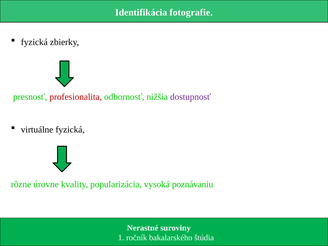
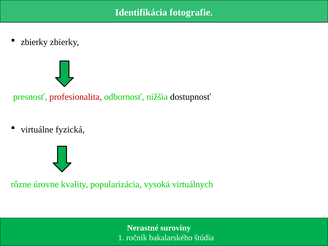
fyzická: fyzická -> zbierky (34, 42)
dostupnosť colour: purple -> black (191, 97)
poznávaniu: poznávaniu -> virtuálnych (193, 184)
